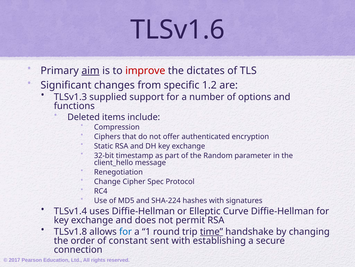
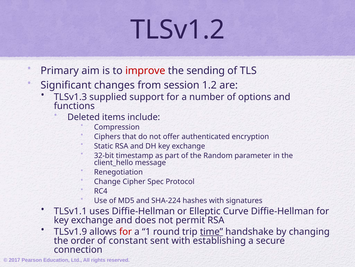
TLSv1.6: TLSv1.6 -> TLSv1.2 (178, 30)
aim underline: present -> none (91, 70)
dictates: dictates -> sending (206, 70)
specific: specific -> session (182, 85)
TLSv1.4: TLSv1.4 -> TLSv1.1 (70, 211)
TLSv1.8: TLSv1.8 -> TLSv1.9 (70, 231)
for colour: blue -> red (126, 231)
